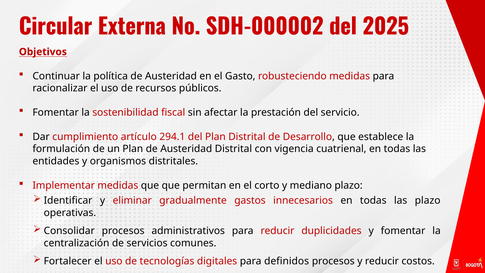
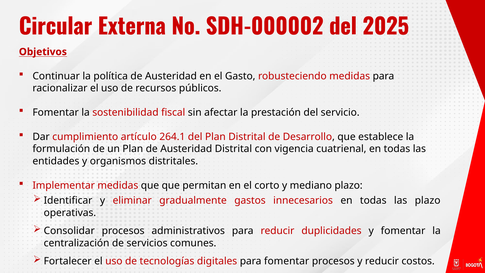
294.1: 294.1 -> 264.1 (172, 137)
para definidos: definidos -> fomentar (287, 261)
